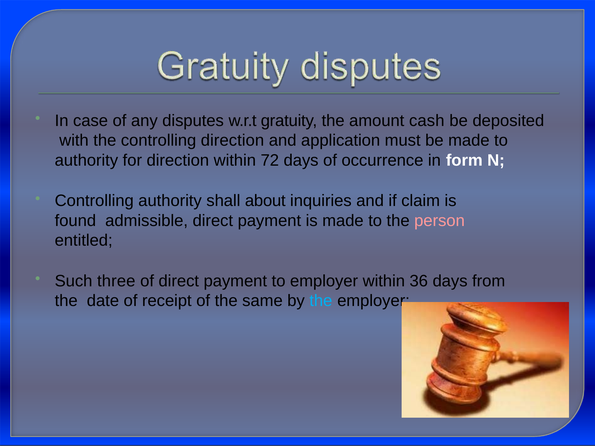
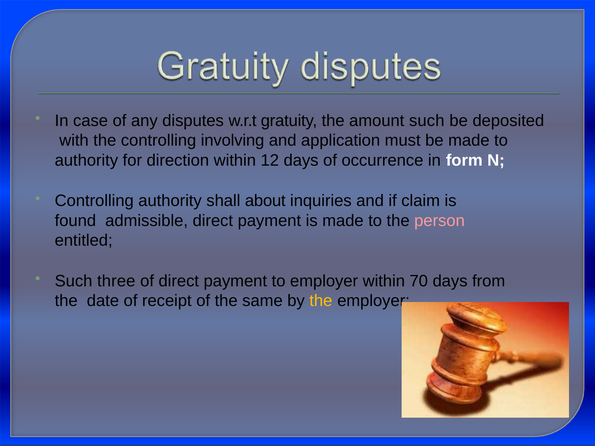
amount cash: cash -> such (427, 121)
controlling direction: direction -> involving (233, 141)
72: 72 -> 12 (270, 160)
36: 36 -> 70 (419, 281)
the colour: light blue -> yellow (321, 301)
